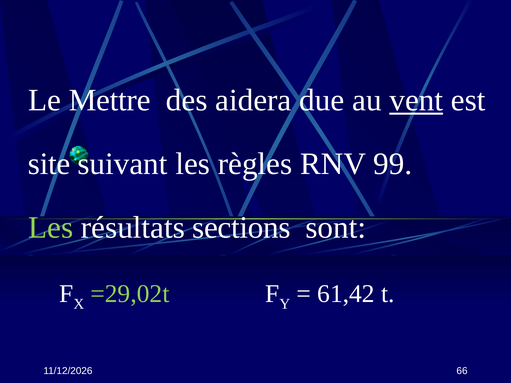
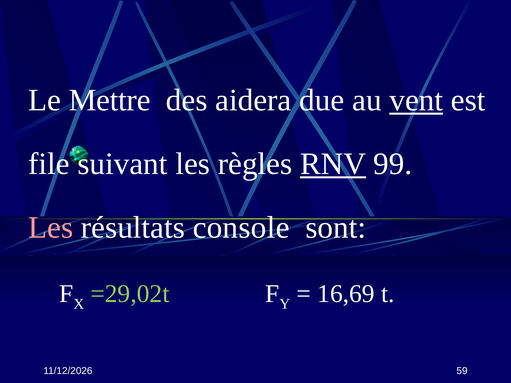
site: site -> file (49, 164)
RNV underline: none -> present (333, 164)
Les colour: light green -> pink (51, 228)
sections: sections -> console (241, 228)
61,42: 61,42 -> 16,69 (346, 294)
66: 66 -> 59 (462, 371)
